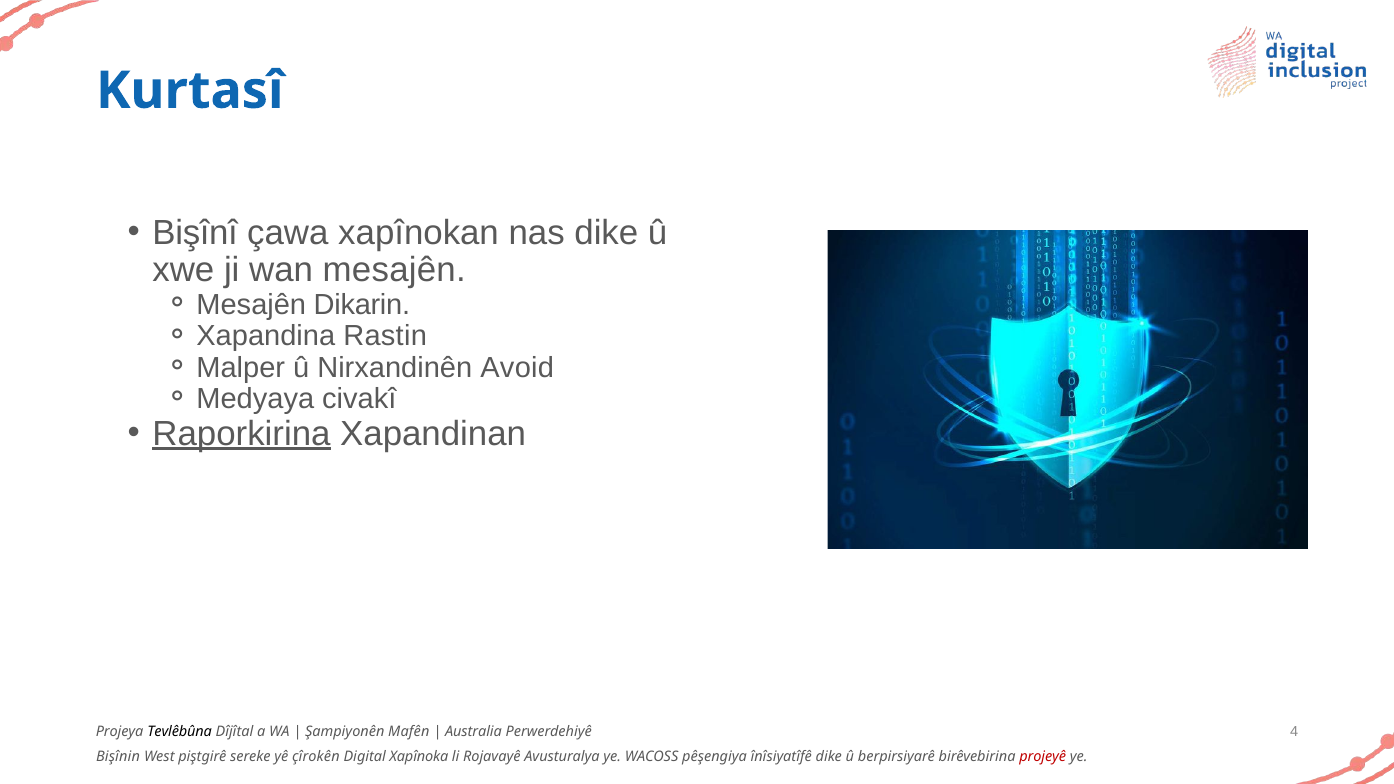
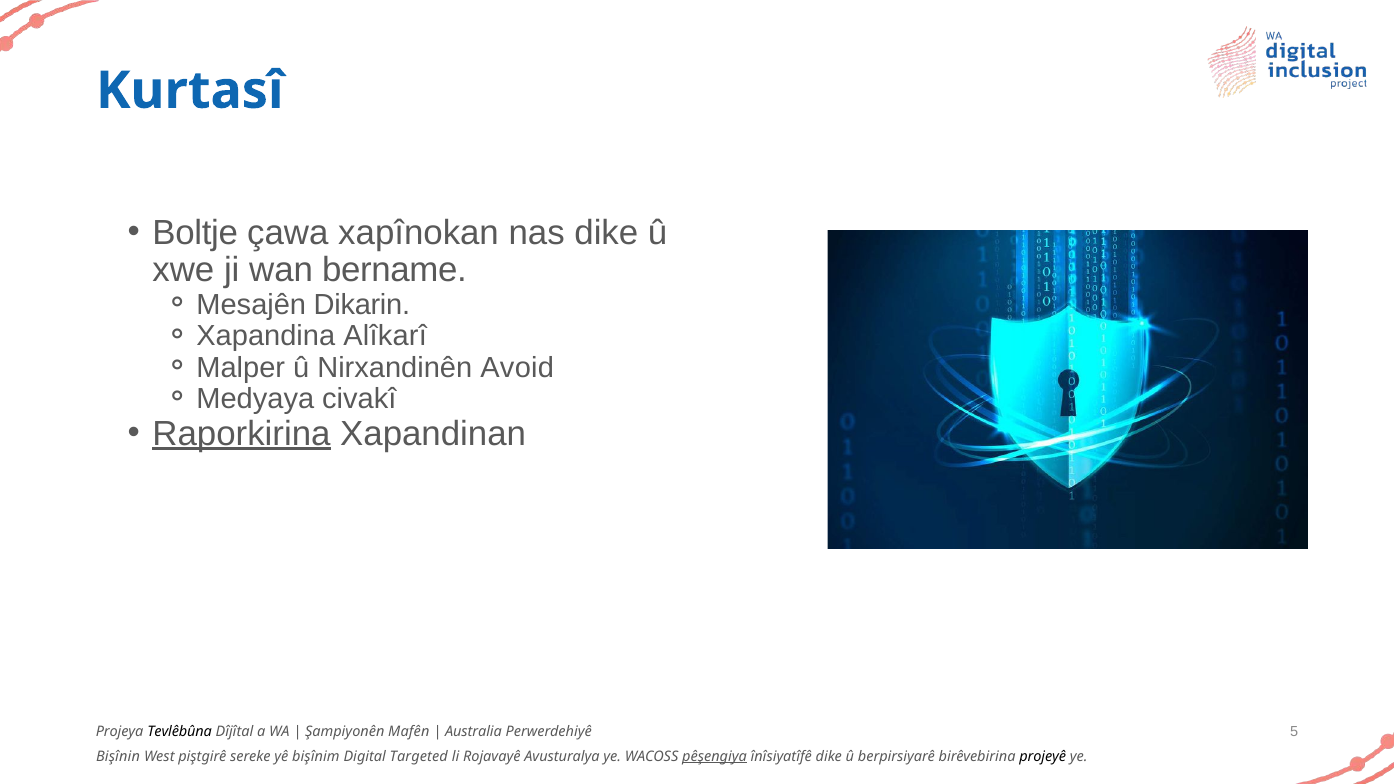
Bişînî: Bişînî -> Boltje (195, 233)
mesajên: mesajên -> bername (394, 271)
Rastin: Rastin -> Alîkarî (385, 336)
4: 4 -> 5 (1294, 732)
çîrokên: çîrokên -> bişînim (316, 757)
Xapînoka: Xapînoka -> Targeted (419, 757)
pêşengiya underline: none -> present (715, 757)
projeyê colour: red -> black (1043, 757)
